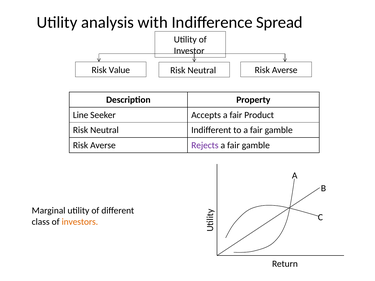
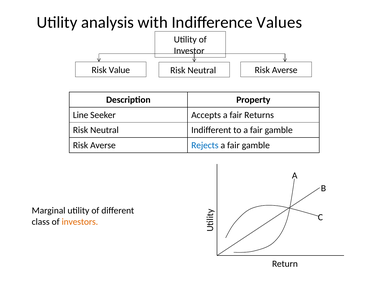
Spread: Spread -> Values (279, 22)
Product: Product -> Returns (259, 115)
Rejects colour: purple -> blue (205, 145)
